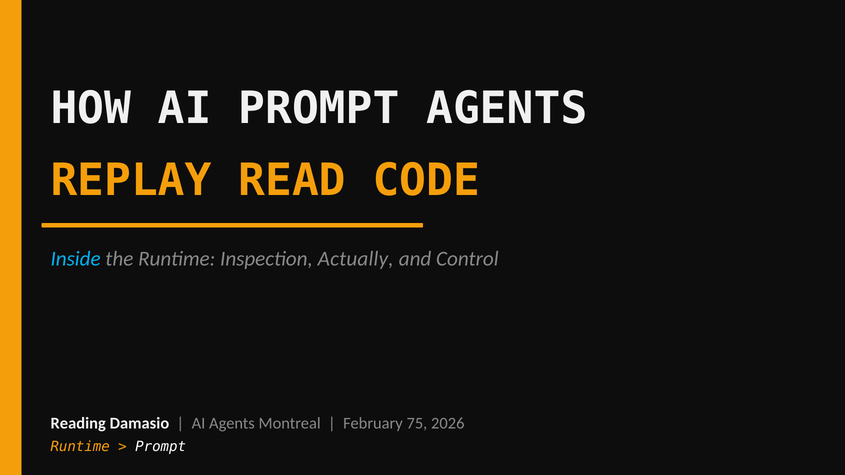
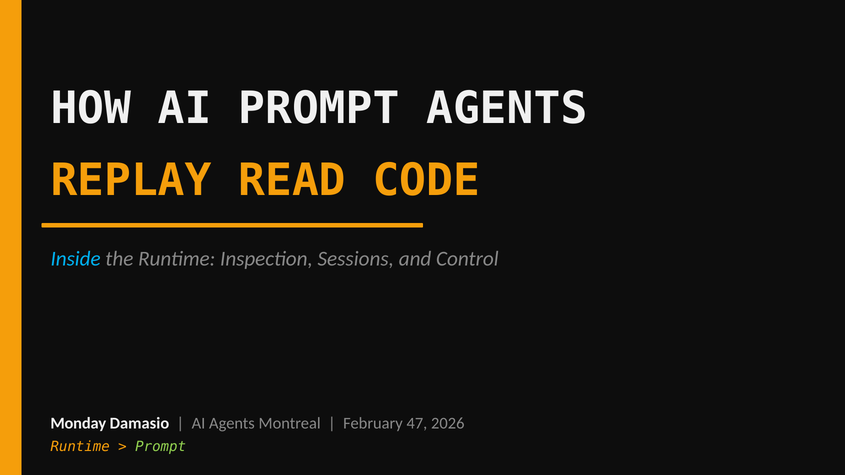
Actually: Actually -> Sessions (356, 259)
Reading: Reading -> Monday (78, 424)
75: 75 -> 47 (417, 424)
Prompt colour: white -> light green (161, 447)
